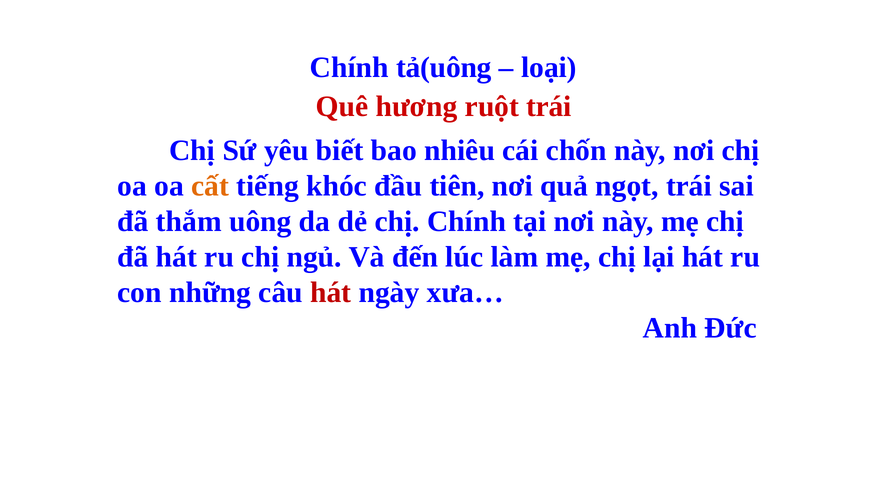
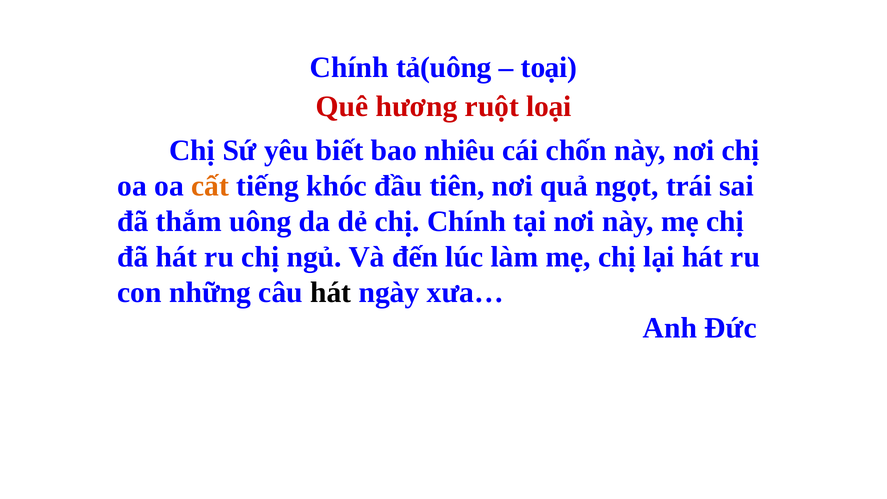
loại: loại -> toại (549, 67)
ruột trái: trái -> loại (549, 106)
hát colour: red -> black (331, 293)
